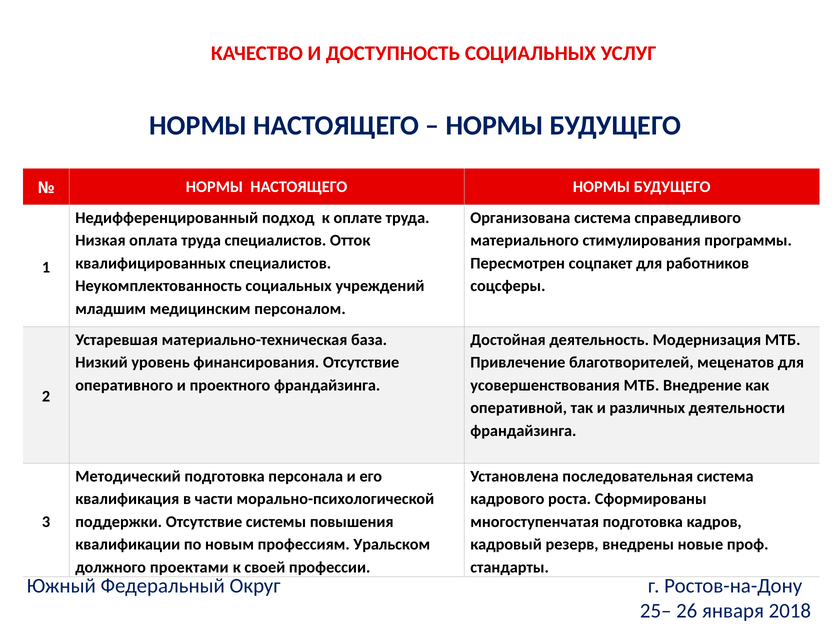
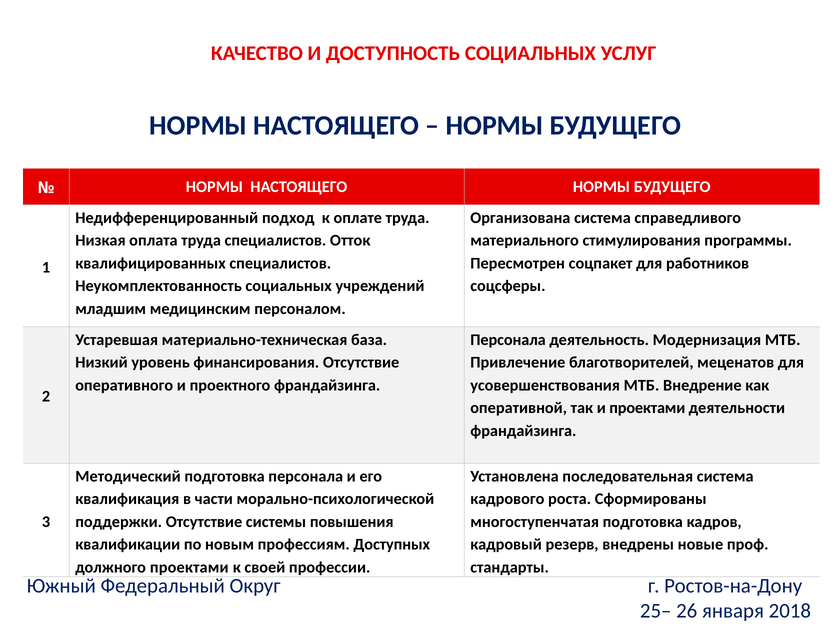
Достойная: Достойная -> Персонала (508, 340)
и различных: различных -> проектами (647, 408)
Уральском: Уральском -> Доступных (392, 544)
